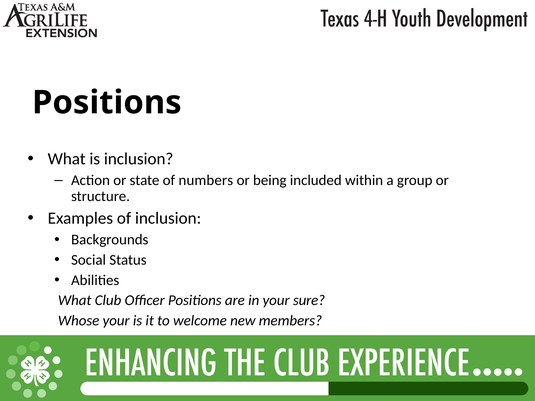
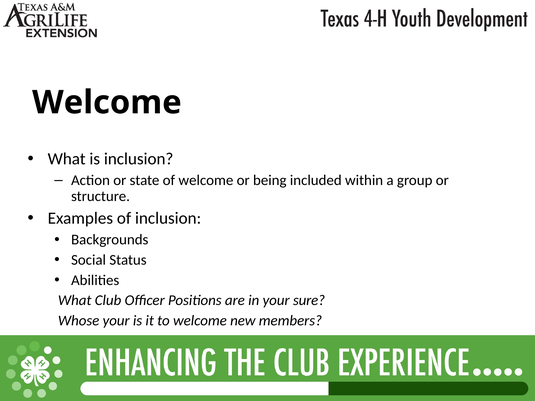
Positions: Positions -> Welcome (107, 103)
of numbers: numbers -> welcome (206, 180)
